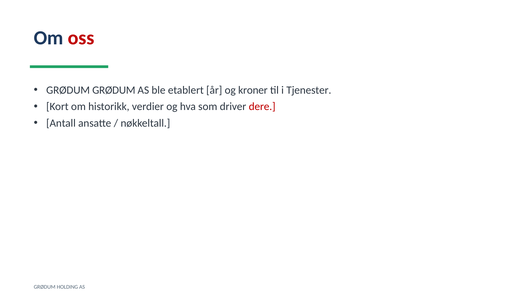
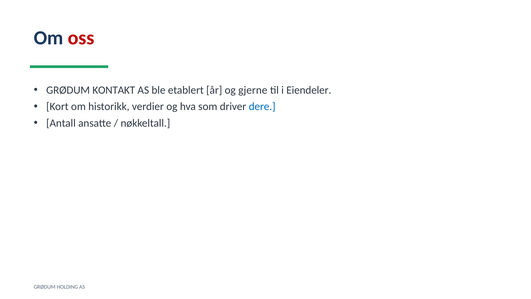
GRØDUM GRØDUM: GRØDUM -> KONTAKT (114, 90)
kroner: kroner -> gjerne (253, 90)
Tjenester: Tjenester -> Eiendeler (309, 90)
dere colour: red -> blue (262, 107)
